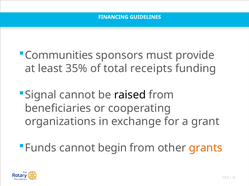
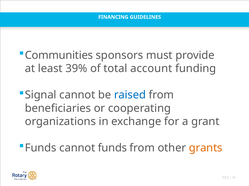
35%: 35% -> 39% (76, 69)
receipts: receipts -> account (151, 69)
raised colour: black -> blue (130, 95)
cannot begin: begin -> funds (112, 148)
